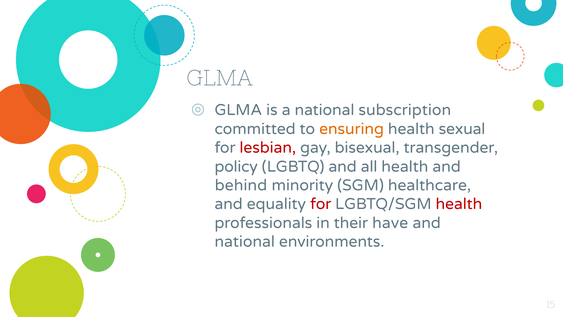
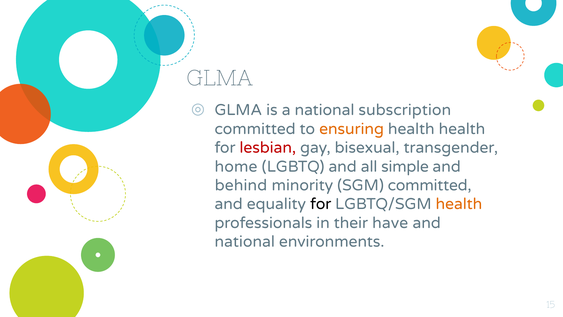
health sexual: sexual -> health (462, 129)
policy: policy -> home (236, 166)
all health: health -> simple (405, 166)
SGM healthcare: healthcare -> committed (430, 185)
for colour: red -> black (321, 204)
health colour: red -> orange (459, 204)
